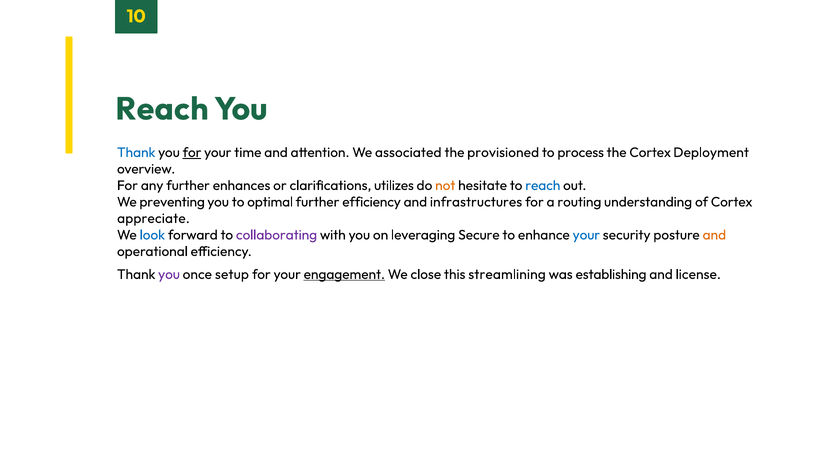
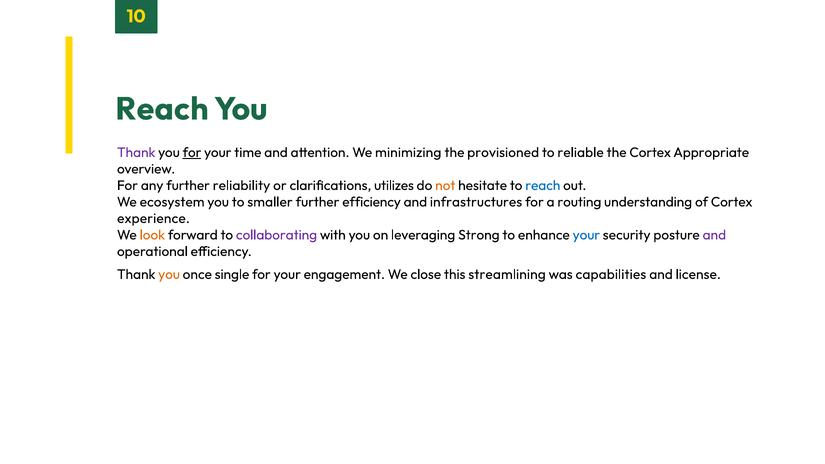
Thank colour: blue -> purple (136, 152)
associated: associated -> minimizing (408, 152)
process: process -> reliable (581, 152)
Deployment: Deployment -> Appropriate (711, 152)
enhances: enhances -> reliability (241, 185)
preventing: preventing -> ecosystem (172, 202)
optimal: optimal -> smaller (270, 202)
appreciate: appreciate -> experience (153, 218)
look colour: blue -> orange (152, 235)
Secure: Secure -> Strong (479, 235)
and colour: orange -> purple (714, 235)
you colour: purple -> orange (169, 274)
setup: setup -> single (232, 274)
engagement underline: present -> none (344, 274)
establishing: establishing -> capabilities (611, 274)
